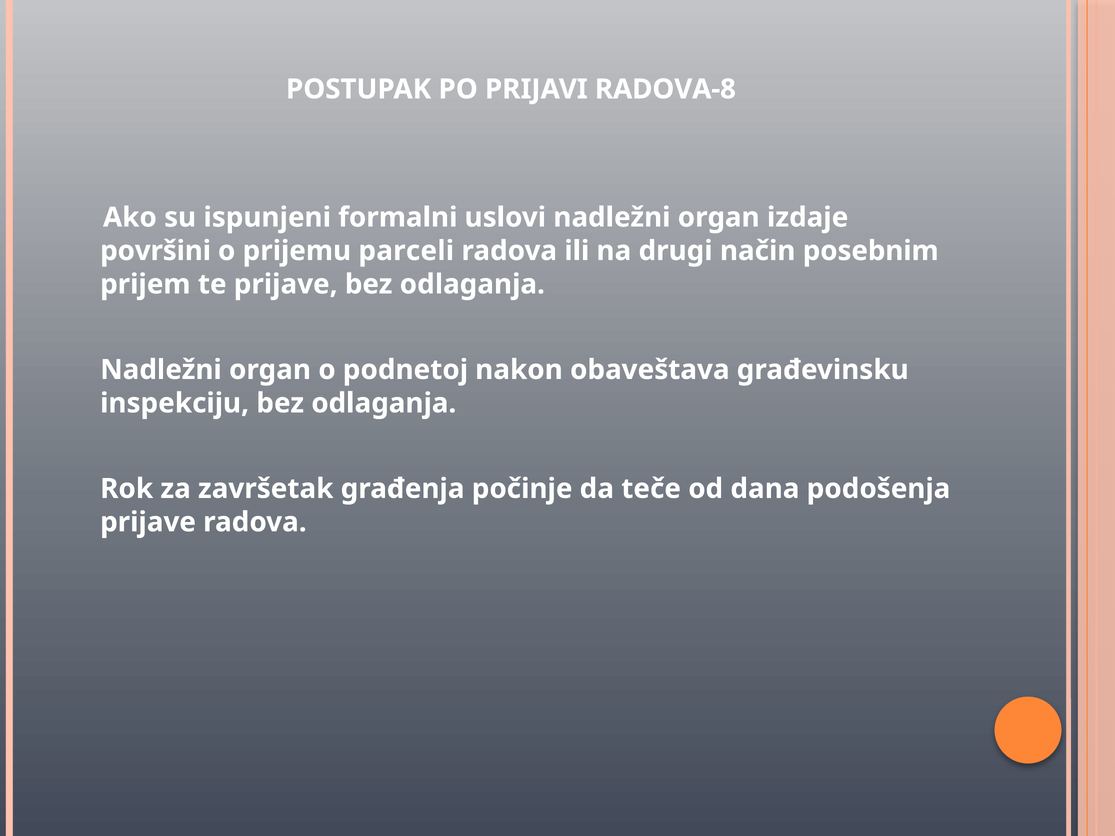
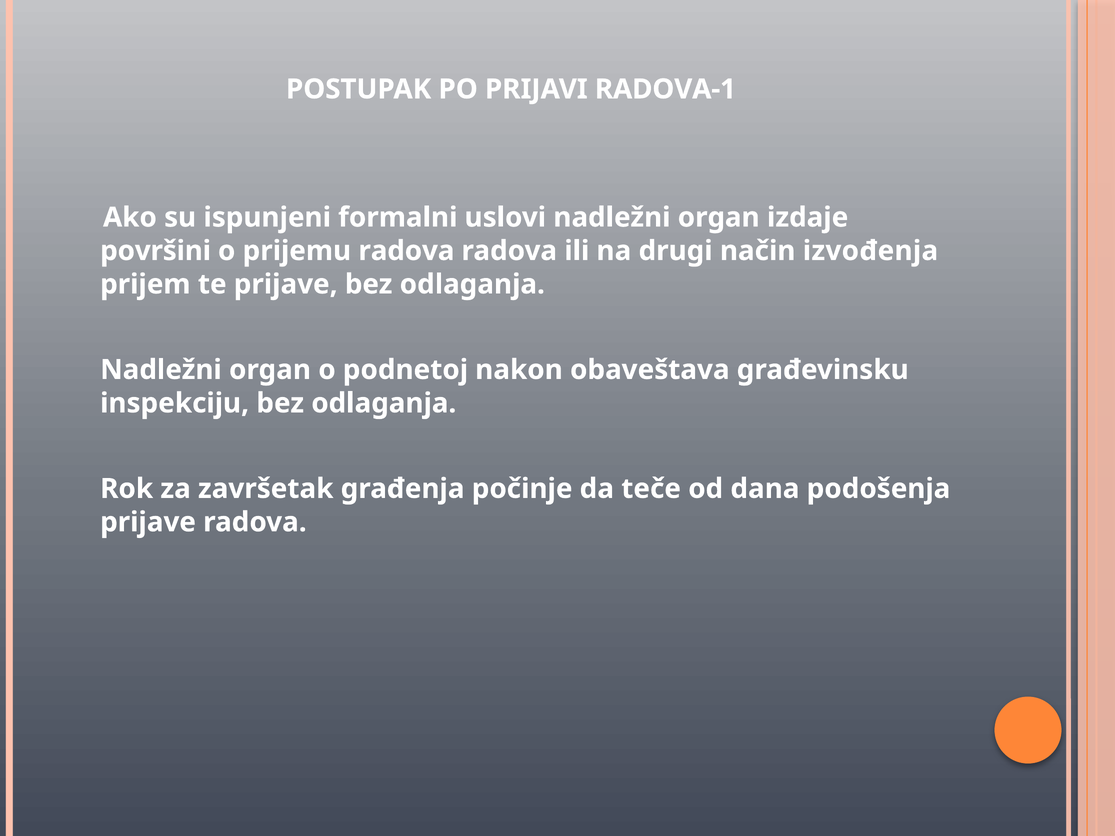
RADOVA-8: RADOVA-8 -> RADOVA-1 (665, 89)
prijemu parceli: parceli -> radova (406, 251)
posebnim: posebnim -> izvođenja (870, 251)
